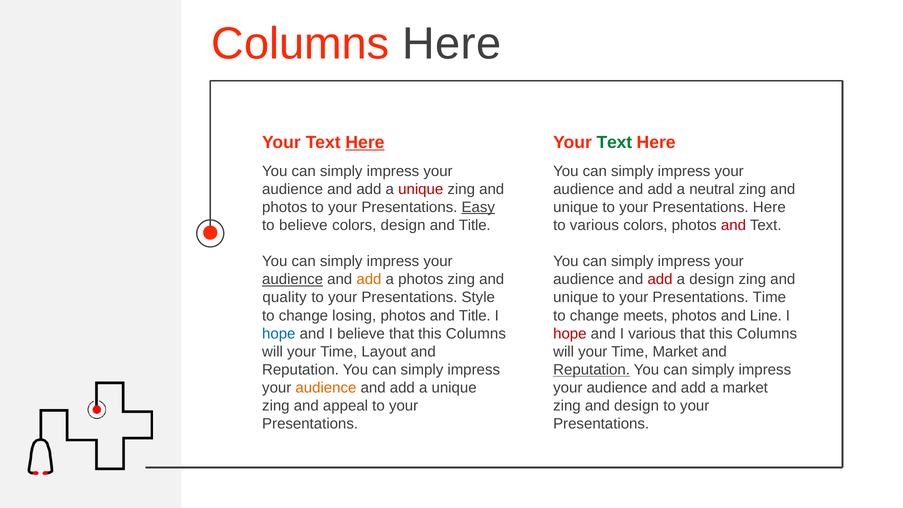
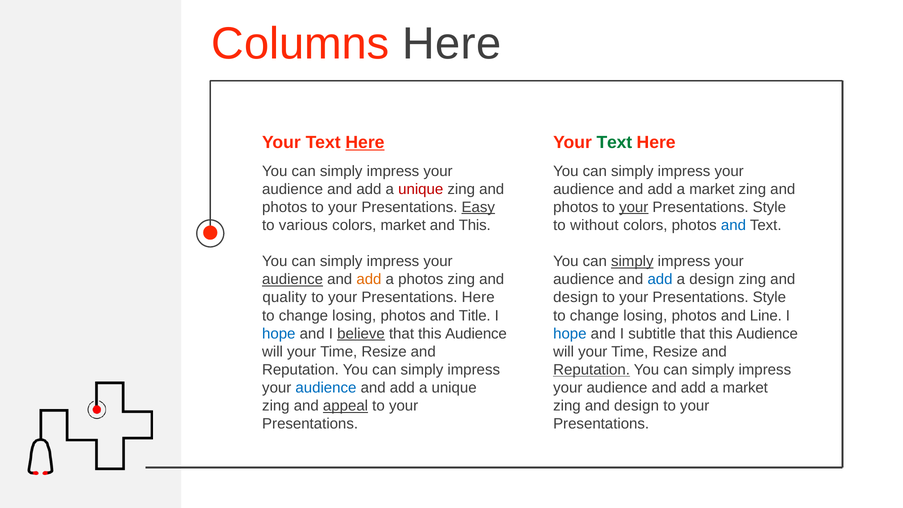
neutral: neutral -> market (712, 189)
unique: unique -> photos (576, 207)
your underline: none -> present (634, 207)
Here: Here -> Style (769, 207)
to believe: believe -> various (303, 225)
colors design: design -> market (403, 225)
Title: Title -> This (475, 225)
to various: various -> without (594, 225)
and colour: red -> blue (733, 225)
simply underline: none -> present (632, 261)
add colour: red -> blue (660, 279)
Presentations Style: Style -> Here (478, 297)
unique: unique -> design (576, 297)
Time: Time -> Style (769, 297)
meets: meets -> losing (645, 316)
believe underline: none -> present (361, 334)
Columns: Columns -> Audience (476, 334)
hope colour: red -> blue (570, 334)
I various: various -> subtitle (652, 334)
Columns: Columns -> Audience (767, 334)
Layout: Layout -> Resize (384, 352)
Market: Market -> Resize (675, 352)
audience colour: orange -> blue (326, 388)
appeal underline: none -> present (346, 406)
